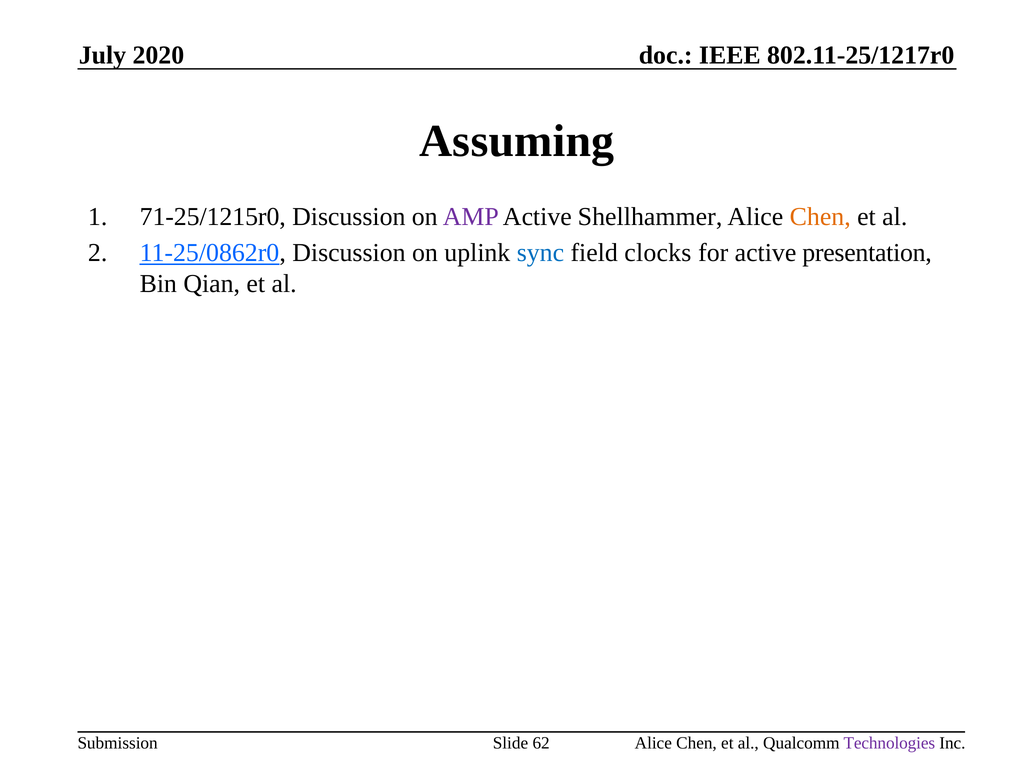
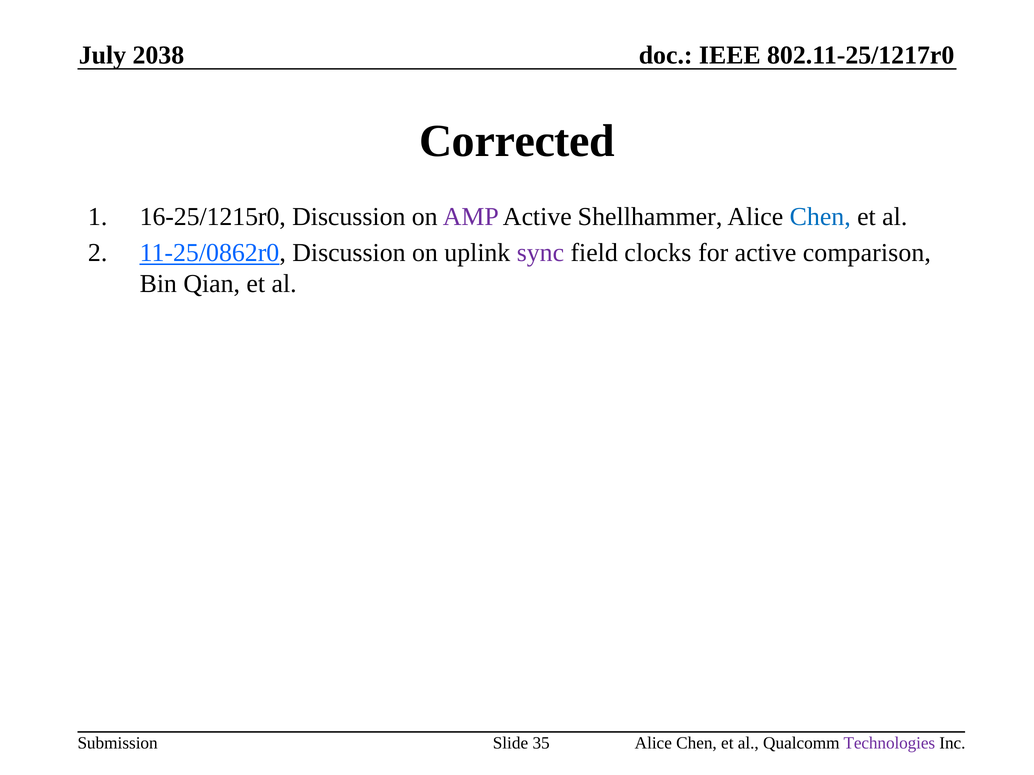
2020: 2020 -> 2038 (158, 55)
Assuming: Assuming -> Corrected (517, 141)
71-25/1215r0: 71-25/1215r0 -> 16-25/1215r0 (213, 217)
Chen colour: orange -> blue (820, 217)
sync colour: blue -> purple (540, 253)
presentation: presentation -> comparison (867, 253)
62: 62 -> 35 (541, 744)
